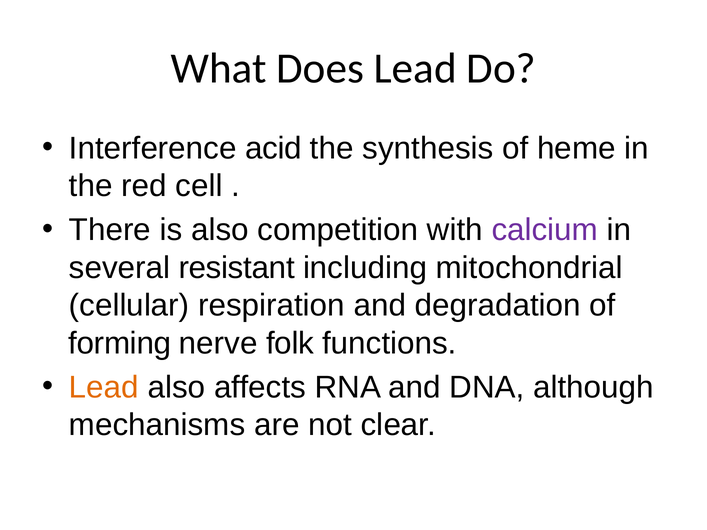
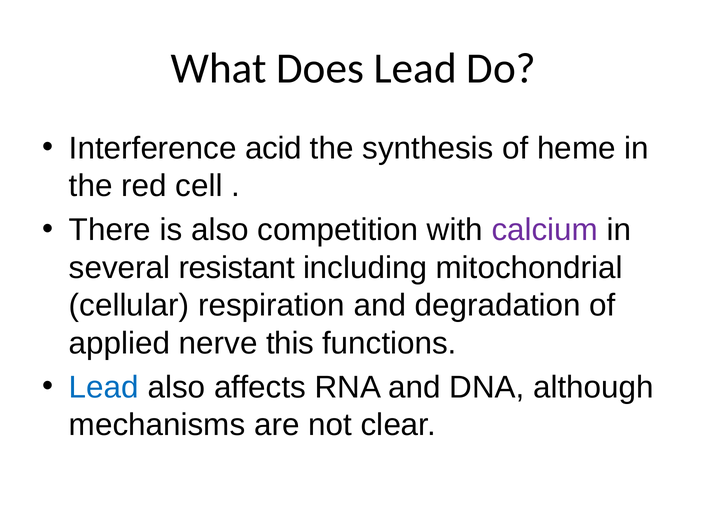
forming: forming -> applied (120, 343)
folk: folk -> this (290, 343)
Lead colour: orange -> blue (104, 387)
